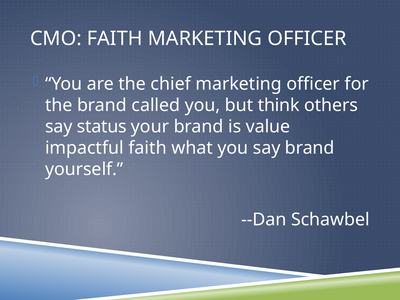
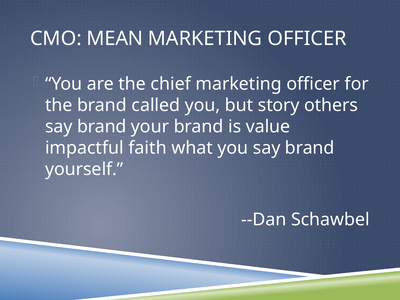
CMO FAITH: FAITH -> MEAN (115, 38)
think: think -> story (279, 105)
status: status -> brand (102, 127)
